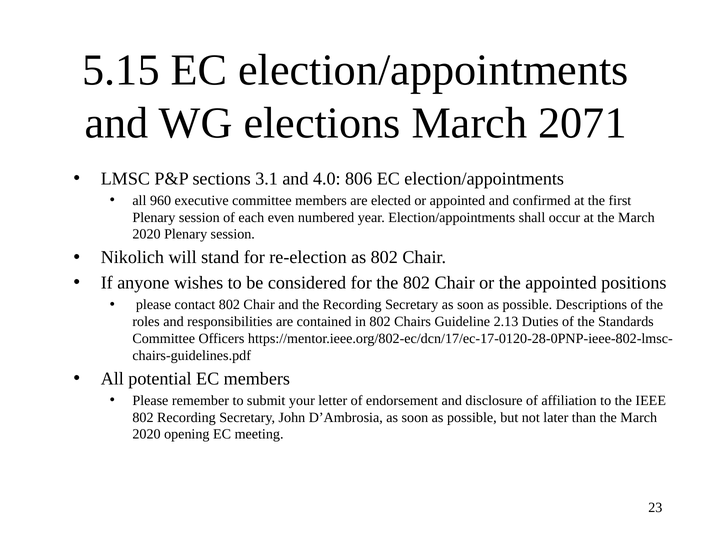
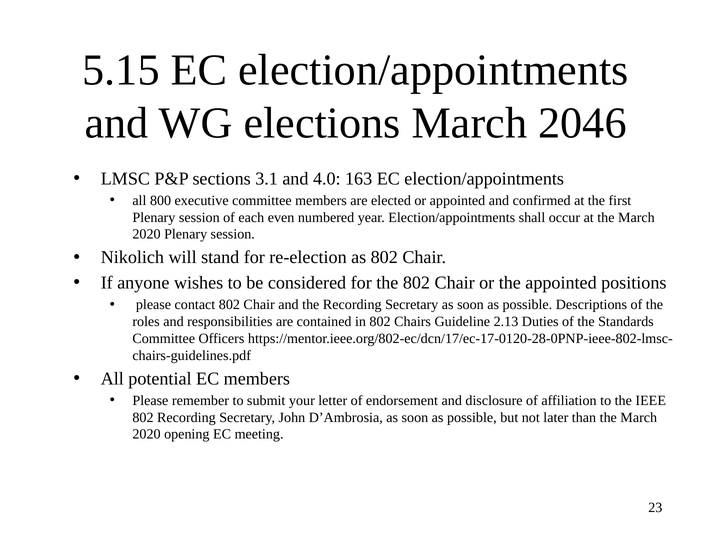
2071: 2071 -> 2046 (582, 123)
806: 806 -> 163 (359, 179)
960: 960 -> 800 (161, 200)
